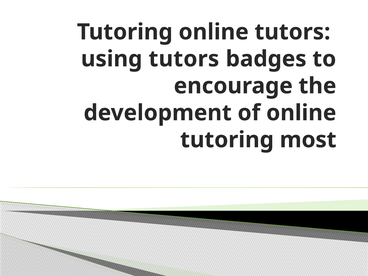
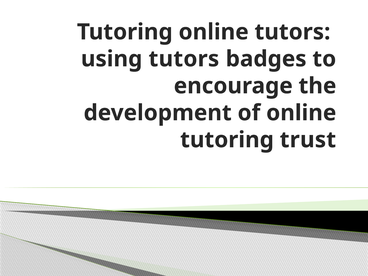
most: most -> trust (308, 140)
